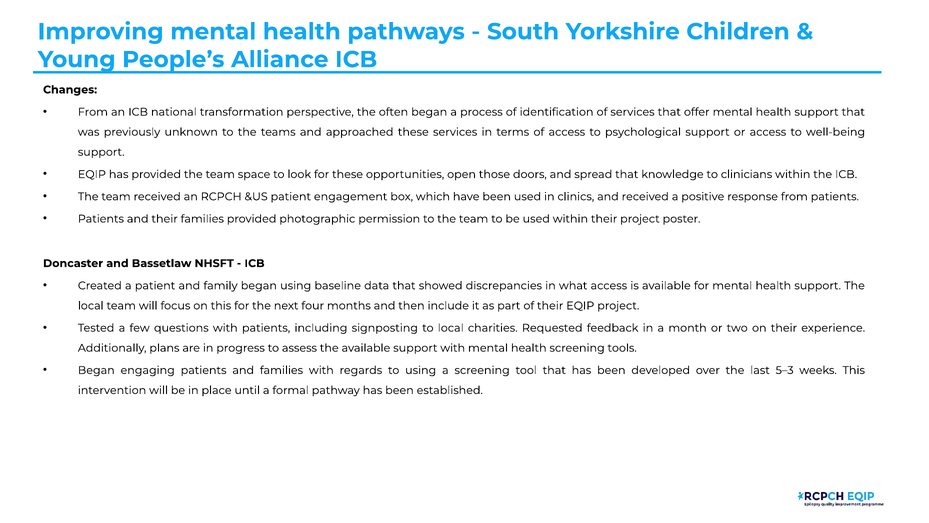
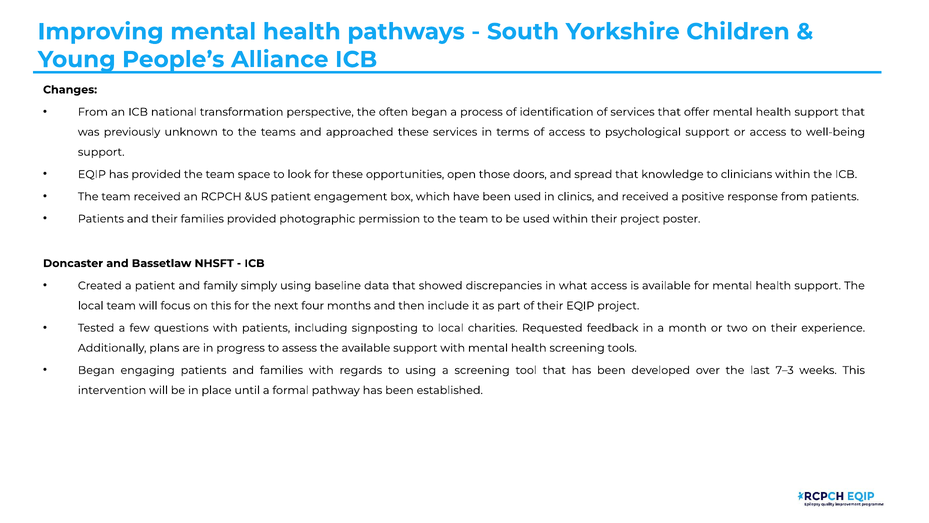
family began: began -> simply (259, 285)
5–3: 5–3 -> 7–3 (785, 370)
